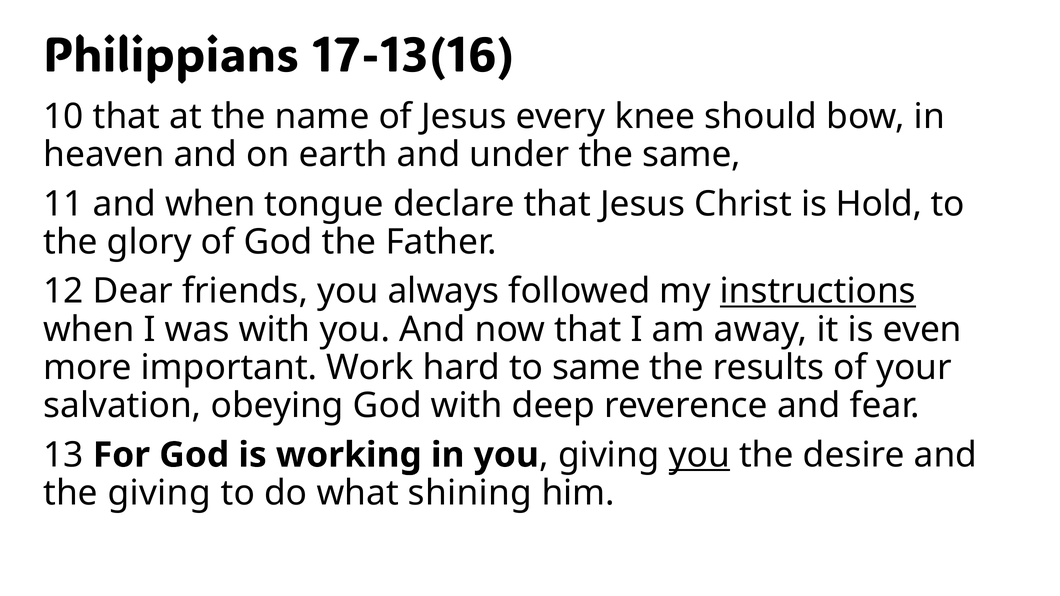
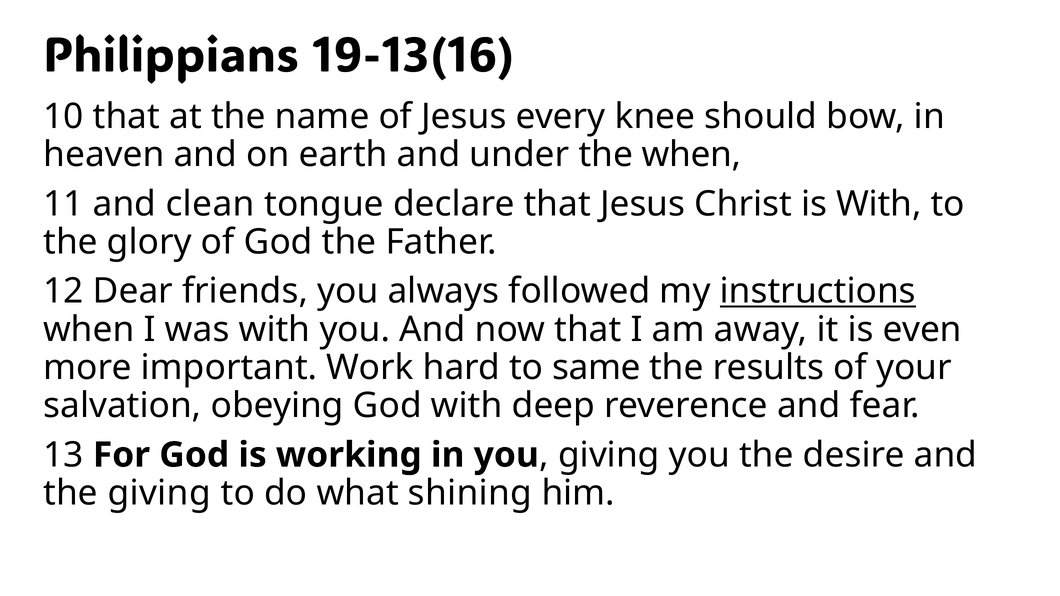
17-13(16: 17-13(16 -> 19-13(16 (414, 56)
the same: same -> when (692, 155)
and when: when -> clean (210, 204)
is Hold: Hold -> With (879, 204)
you underline: present -> none (699, 455)
